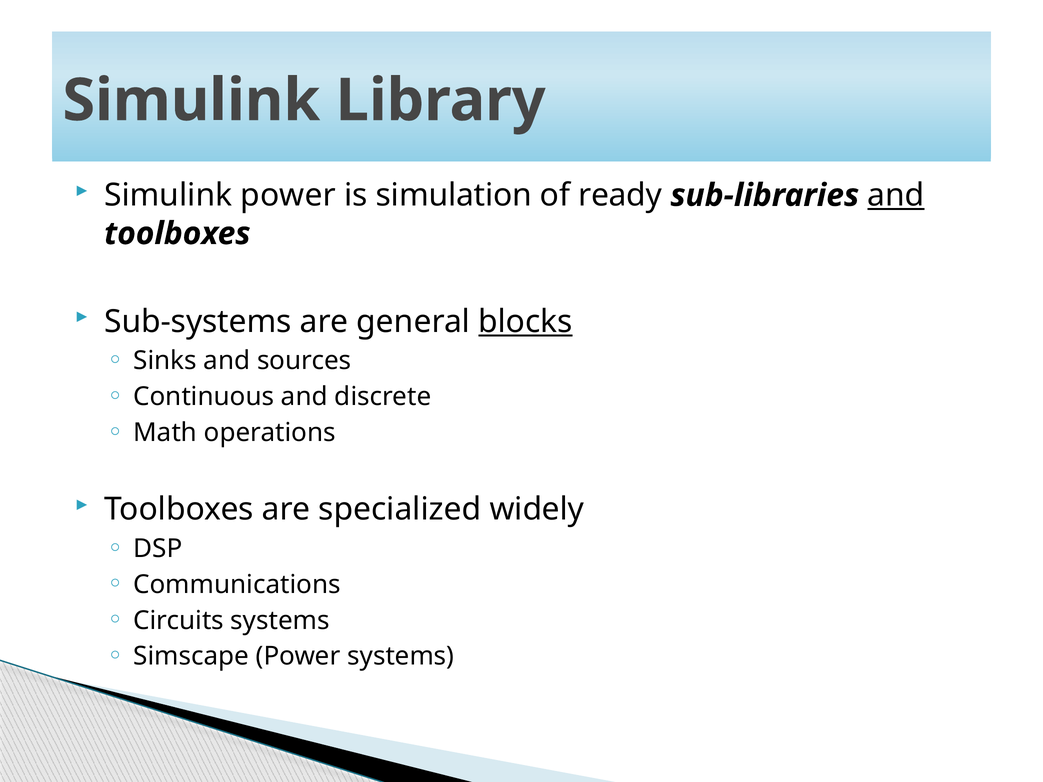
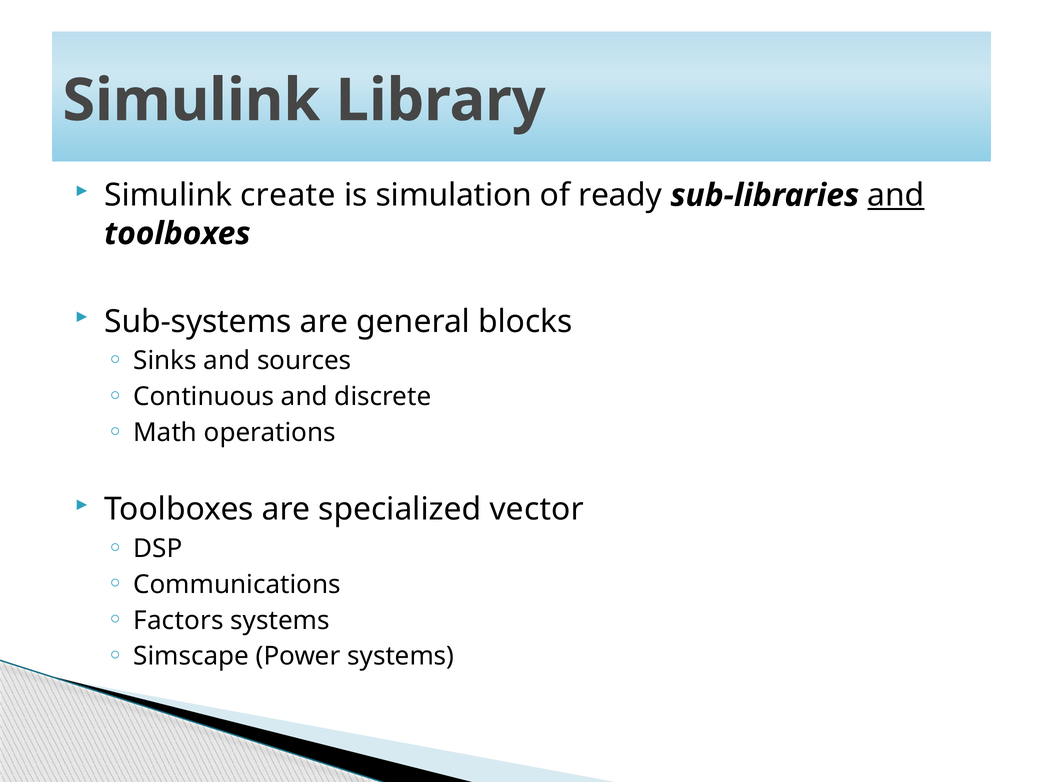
Simulink power: power -> create (288, 195)
blocks underline: present -> none (525, 322)
widely: widely -> vector (537, 510)
Circuits: Circuits -> Factors (178, 621)
